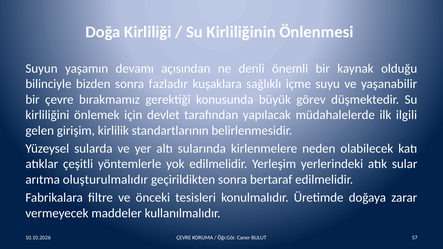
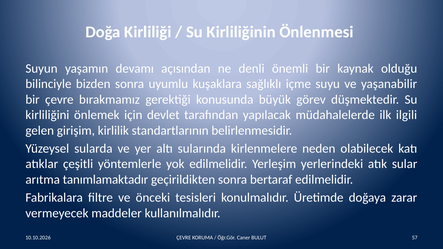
fazladır: fazladır -> uyumlu (168, 84)
oluşturulmalıdır: oluşturulmalıdır -> tanımlamaktadır (106, 180)
